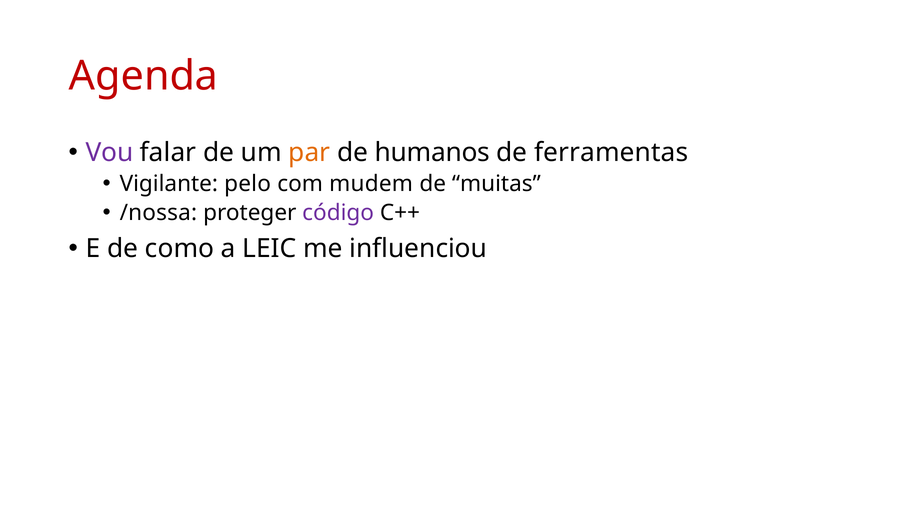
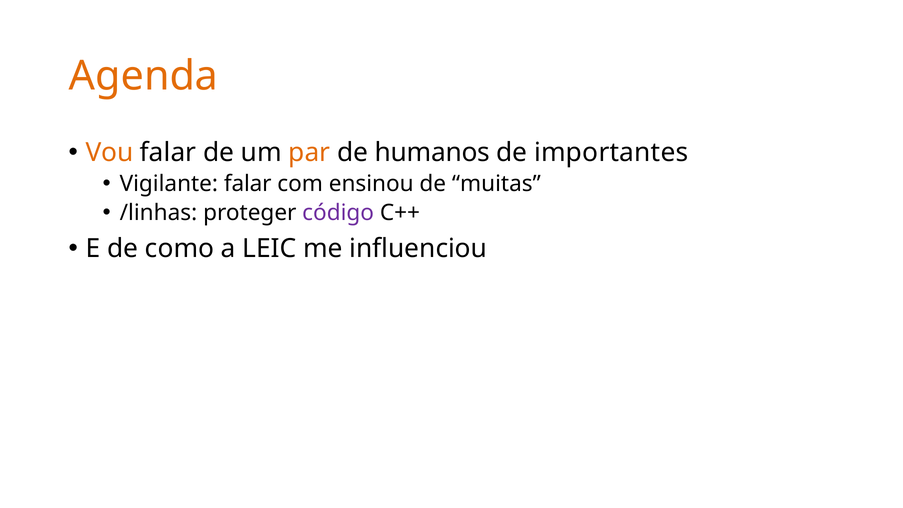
Agenda colour: red -> orange (144, 76)
Vou colour: purple -> orange (110, 153)
ferramentas: ferramentas -> importantes (611, 153)
Vigilante pelo: pelo -> falar (248, 184)
mudem: mudem -> ensinou (371, 184)
/nossa: /nossa -> /linhas (158, 213)
